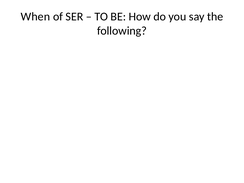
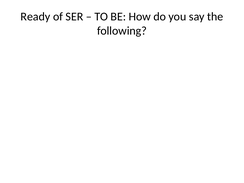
When: When -> Ready (35, 16)
